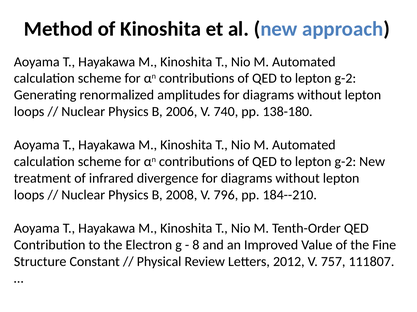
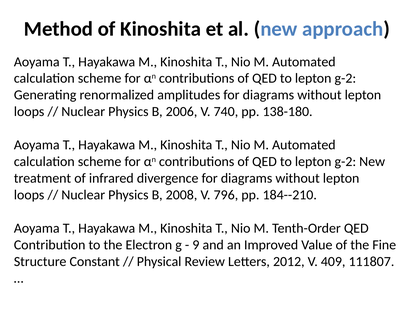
8: 8 -> 9 (196, 245)
757: 757 -> 409 (333, 262)
